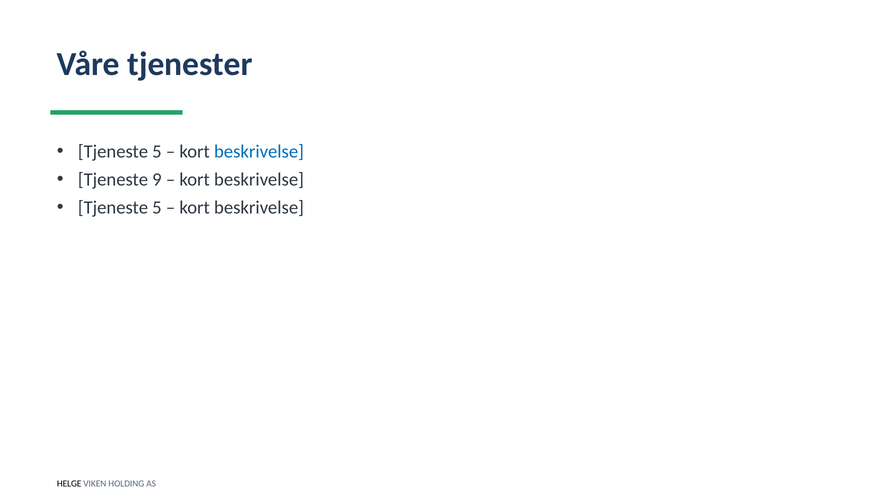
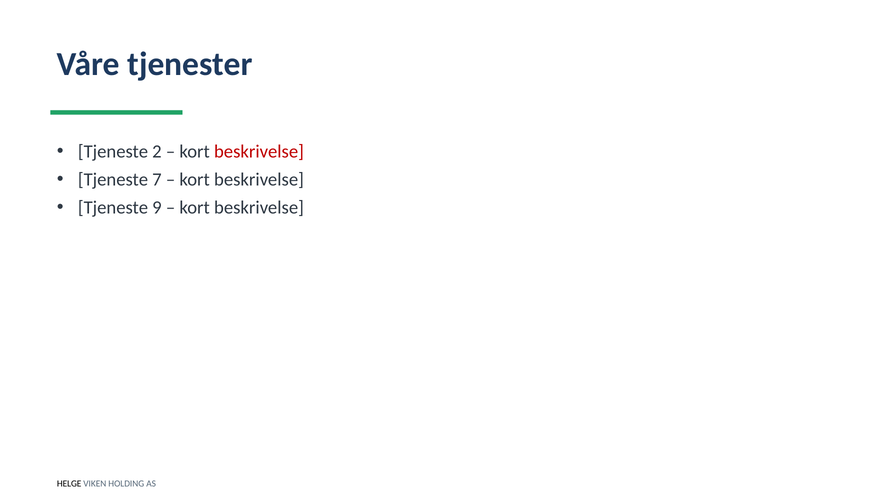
5: 5 -> 2 (157, 152)
beskrivelse colour: blue -> red (259, 152)
9: 9 -> 7 (157, 180)
5: 5 -> 9 (157, 208)
